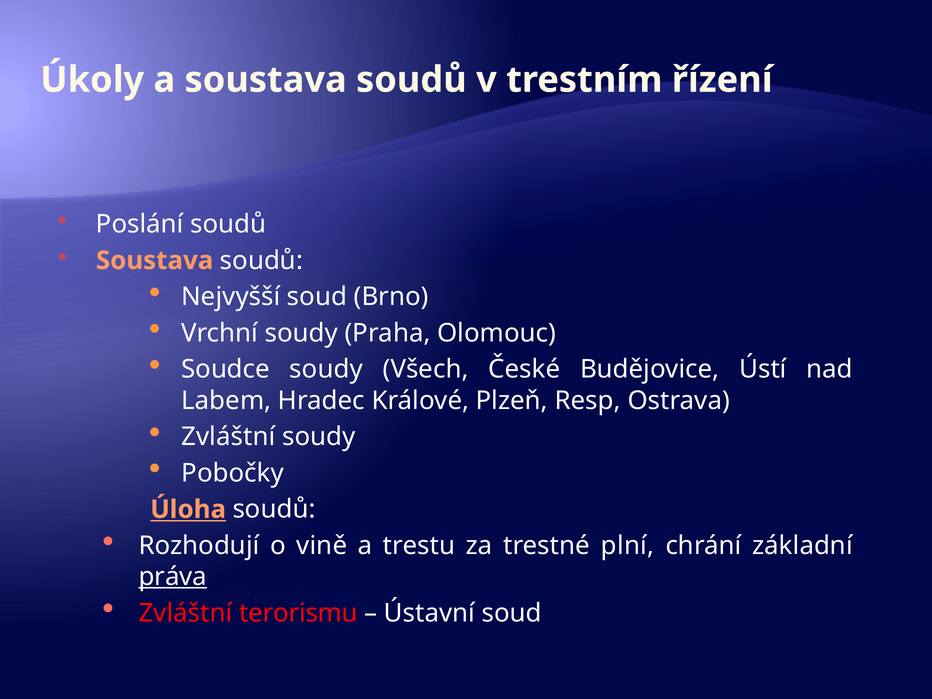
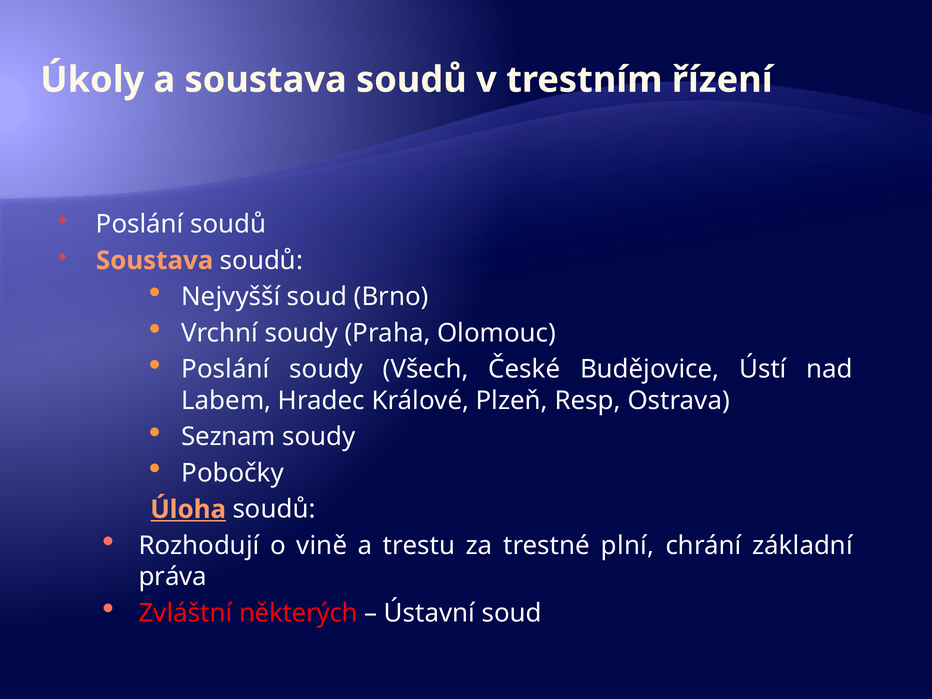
Soudce: Soudce -> Poslání (225, 369)
Zvláštní: Zvláštní -> Seznam (228, 437)
práva underline: present -> none (173, 577)
terorismu: terorismu -> některých (298, 613)
